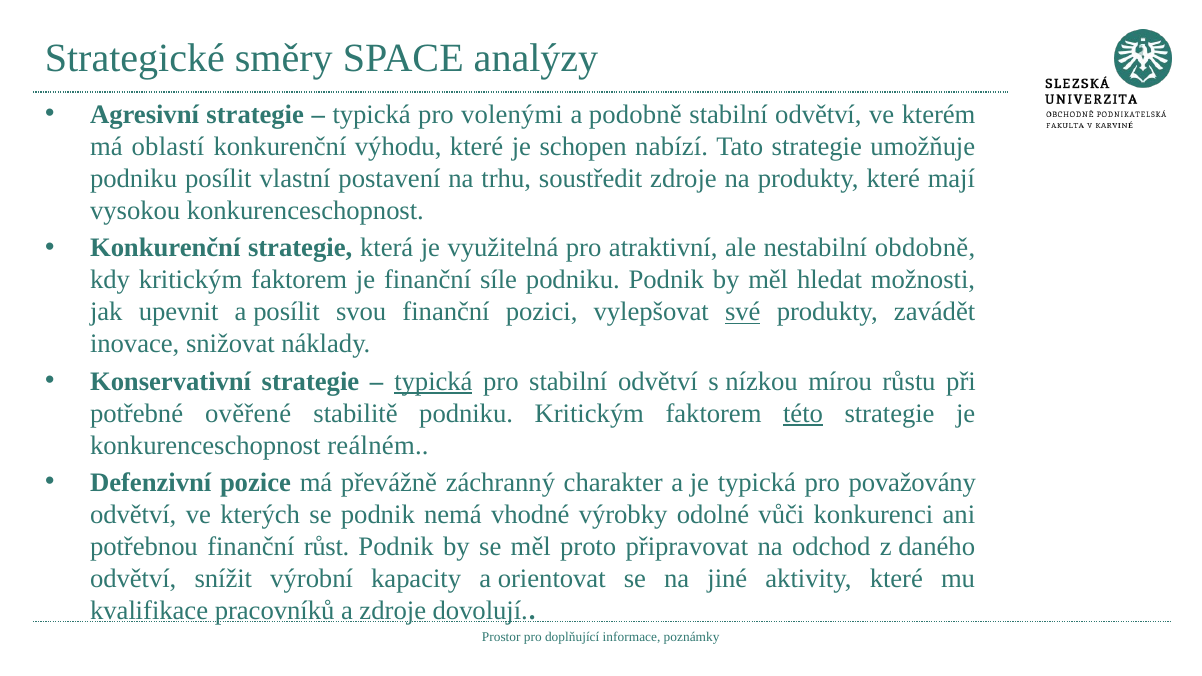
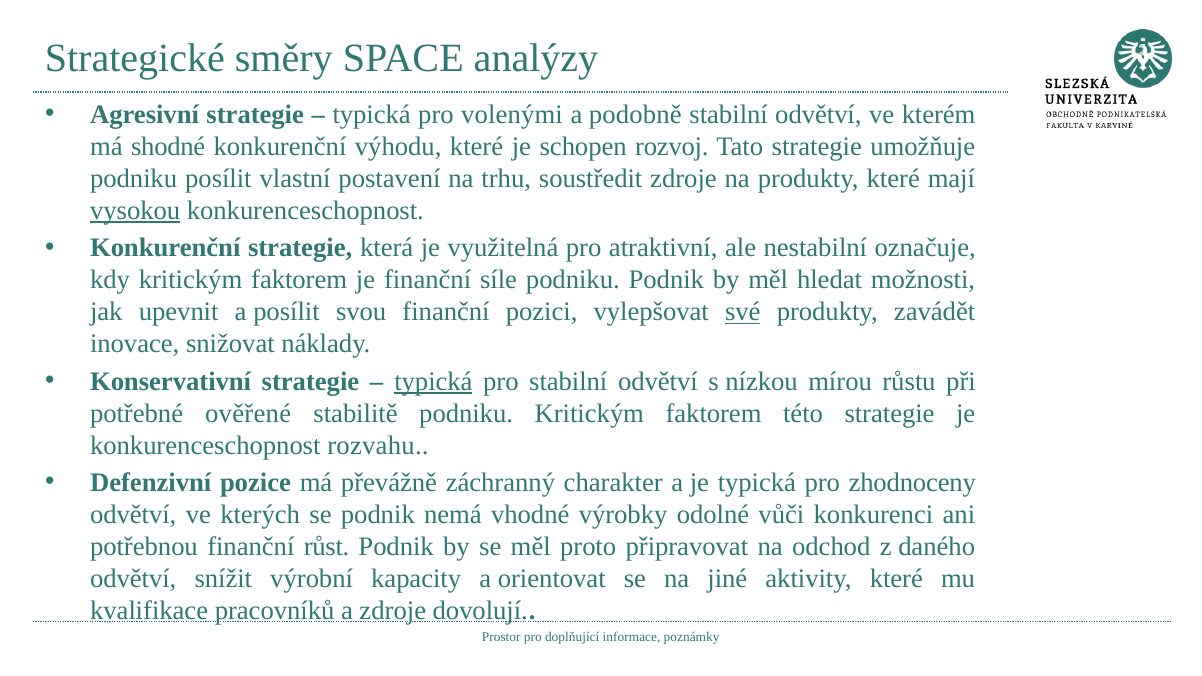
oblastí: oblastí -> shodné (168, 146)
nabízí: nabízí -> rozvoj (672, 146)
vysokou underline: none -> present (135, 210)
obdobně: obdobně -> označuje (925, 248)
této underline: present -> none (803, 413)
reálném: reálném -> rozvahu (378, 445)
považovány: považovány -> zhodnoceny (912, 483)
